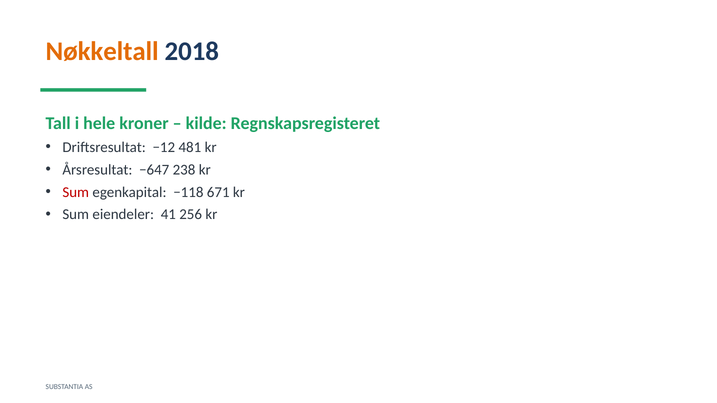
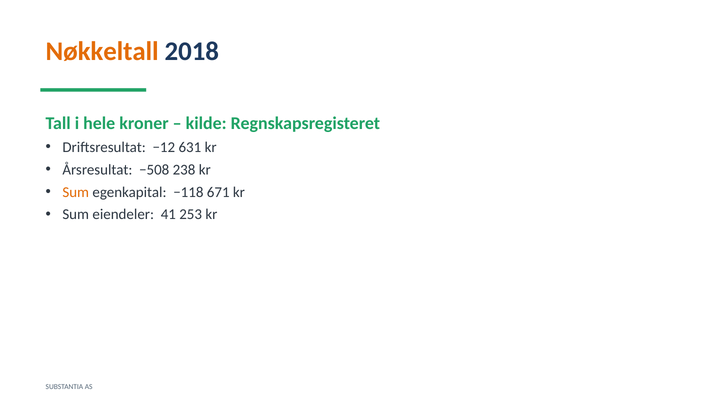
481: 481 -> 631 (190, 147)
−647: −647 -> −508 (154, 170)
Sum colour: red -> orange (76, 192)
256: 256 -> 253 (191, 215)
